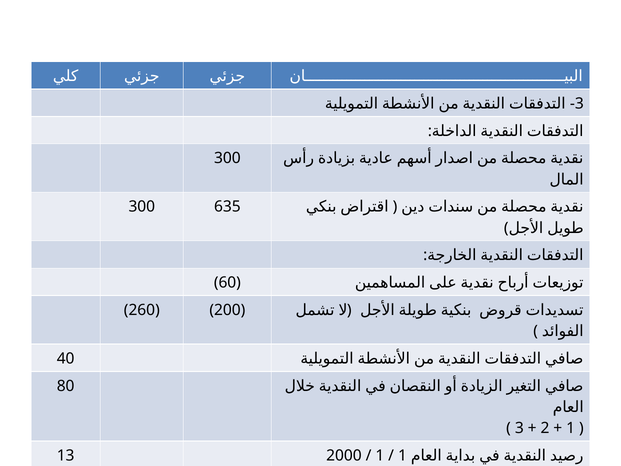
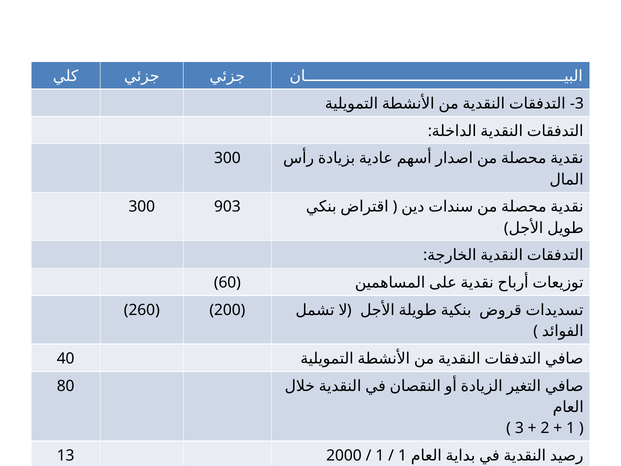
635: 635 -> 903 (227, 207)
